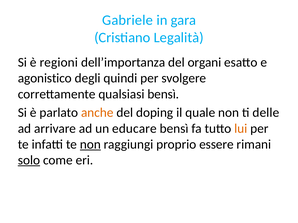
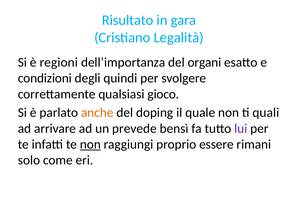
Gabriele: Gabriele -> Risultato (128, 20)
agonistico: agonistico -> condizioni (45, 78)
qualsiasi bensì: bensì -> gioco (163, 94)
delle: delle -> quali (266, 113)
educare: educare -> prevede (134, 129)
lui colour: orange -> purple (241, 129)
solo underline: present -> none (29, 161)
